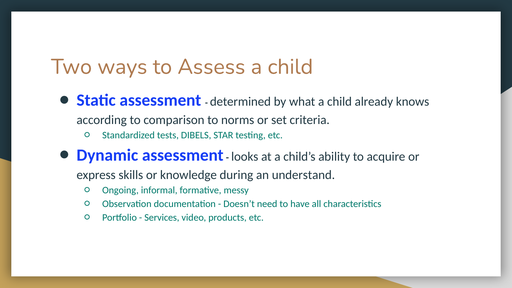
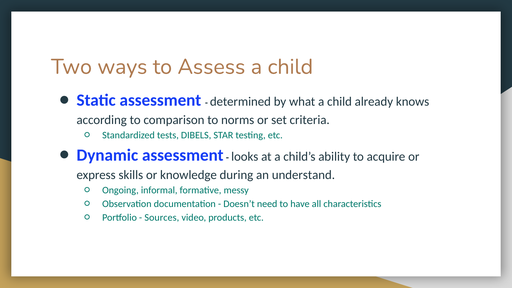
Services: Services -> Sources (162, 218)
